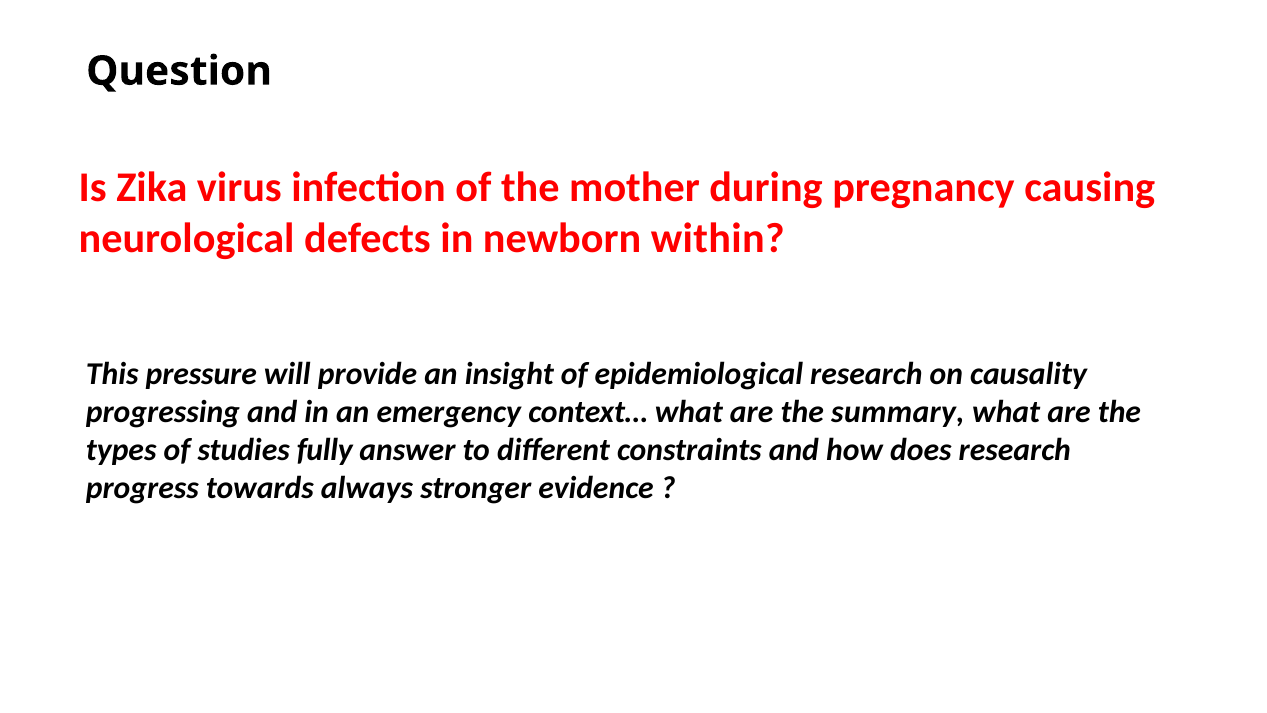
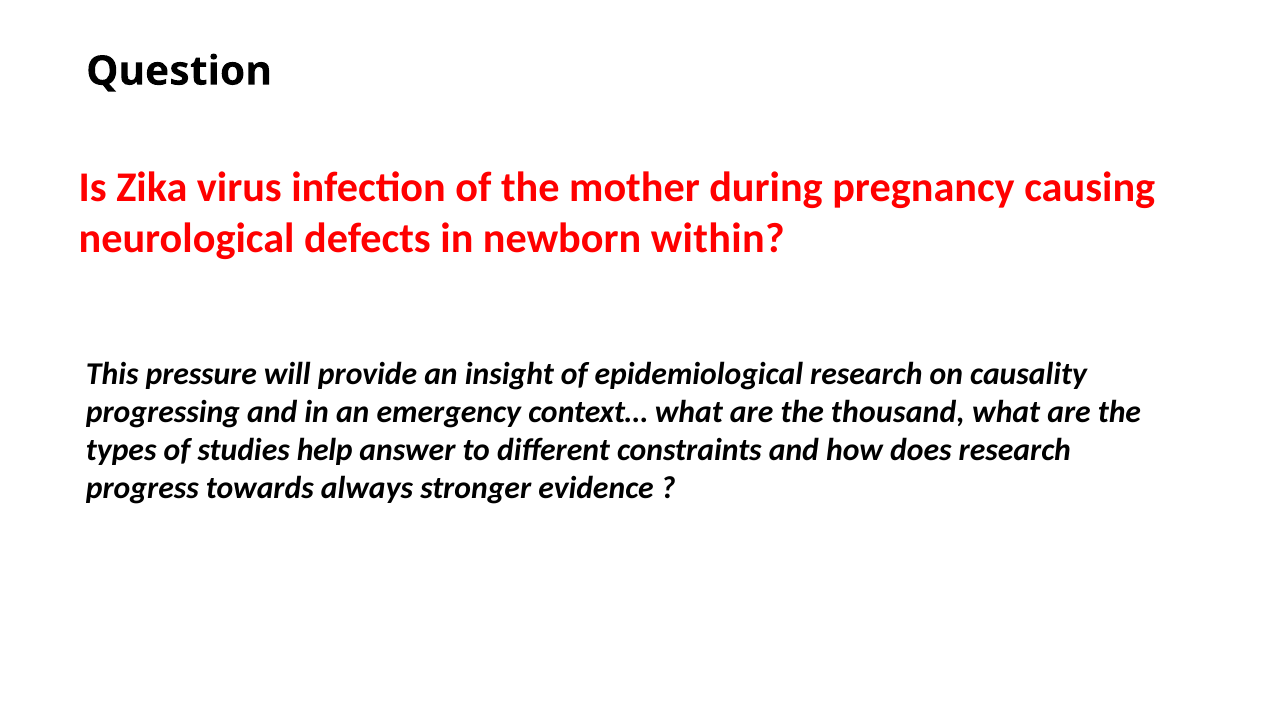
summary: summary -> thousand (898, 412)
fully: fully -> help (325, 450)
